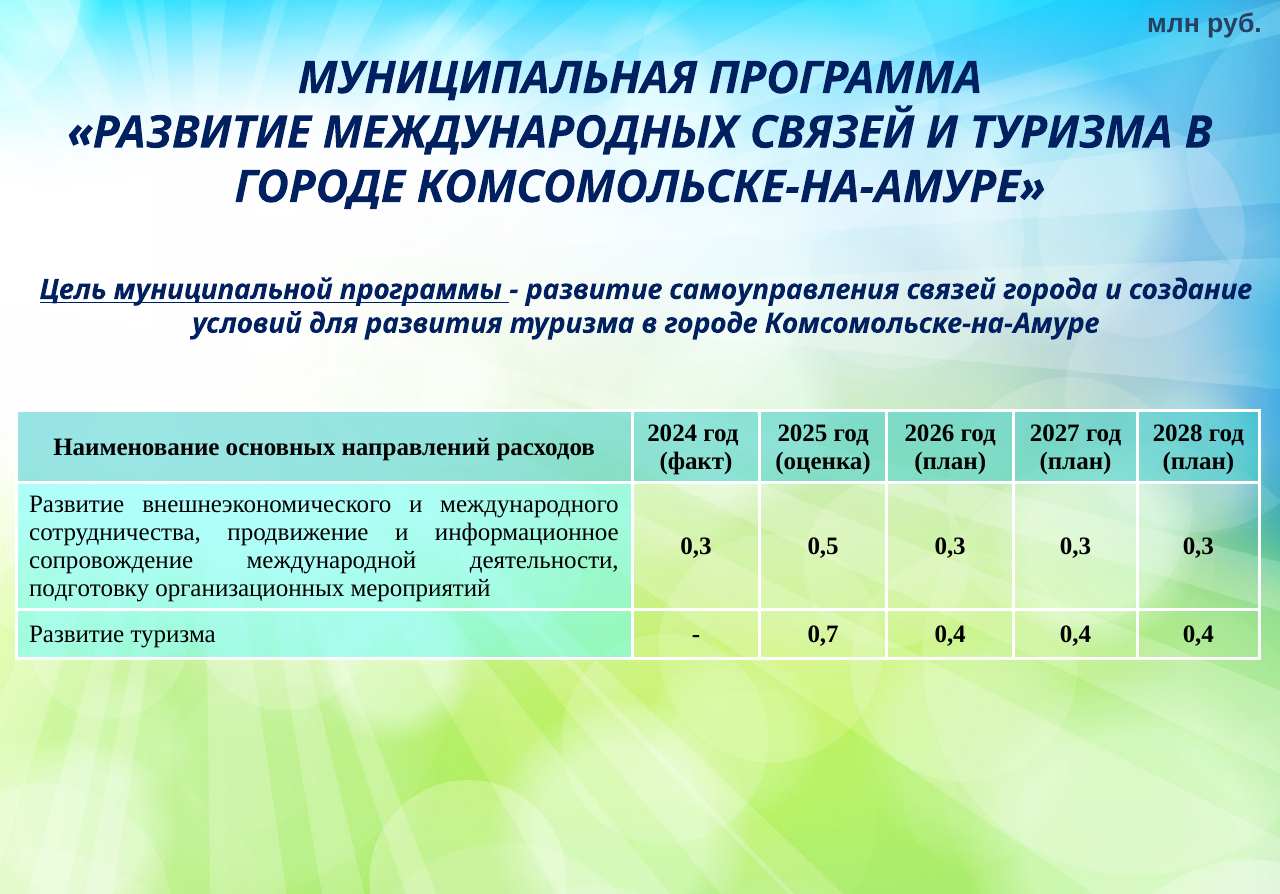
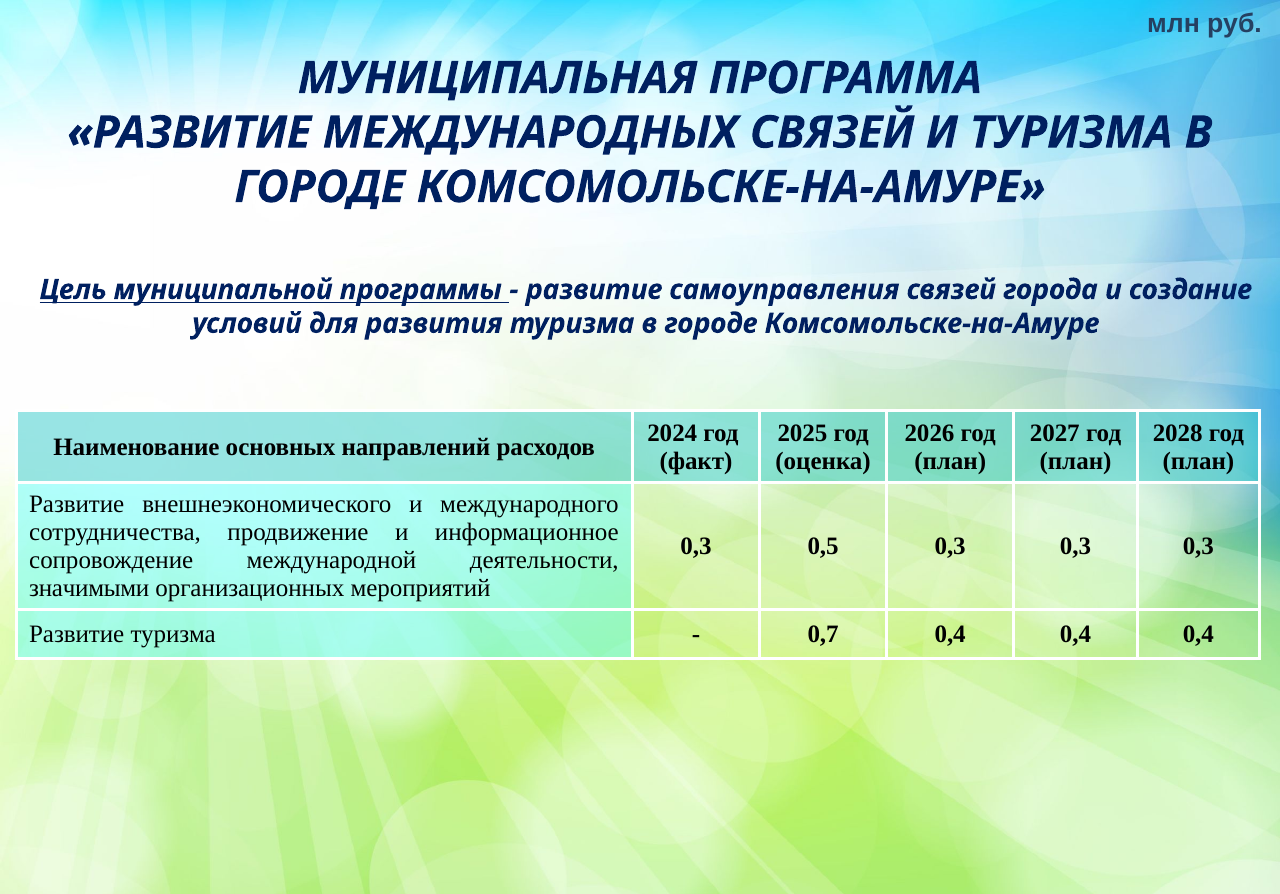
подготовку: подготовку -> значимыми (89, 588)
